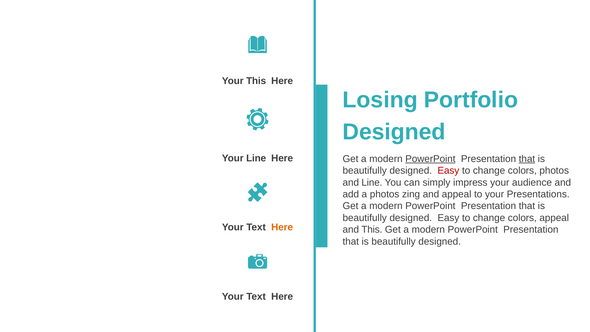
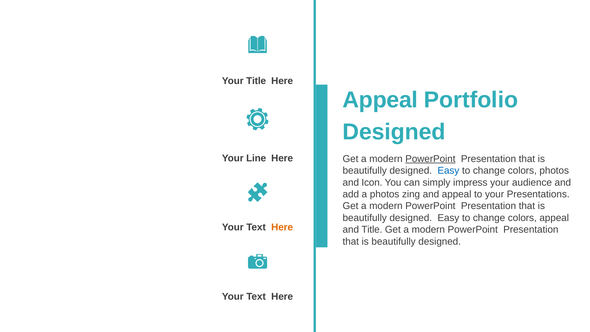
Your This: This -> Title (256, 81)
Losing: Losing -> Appeal (380, 100)
that underline: present -> none (527, 159)
Easy colour: red -> blue (448, 171)
and Line: Line -> Icon (372, 182)
and This: This -> Title (372, 230)
